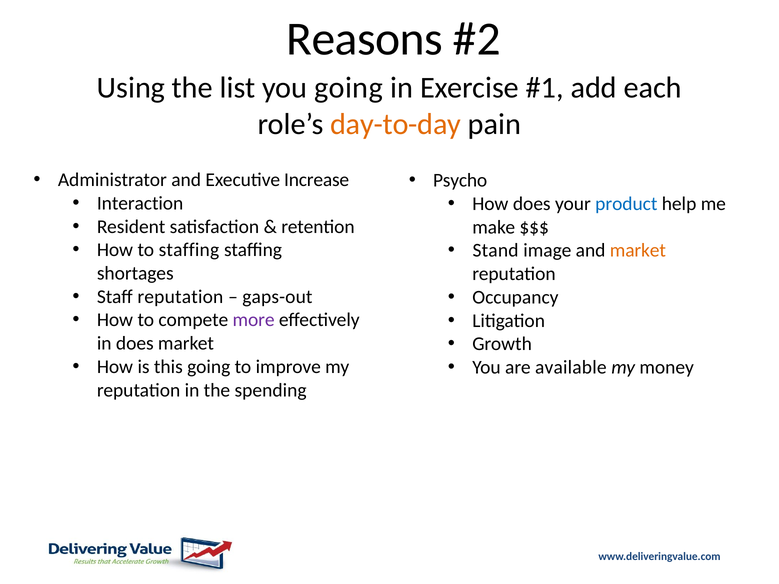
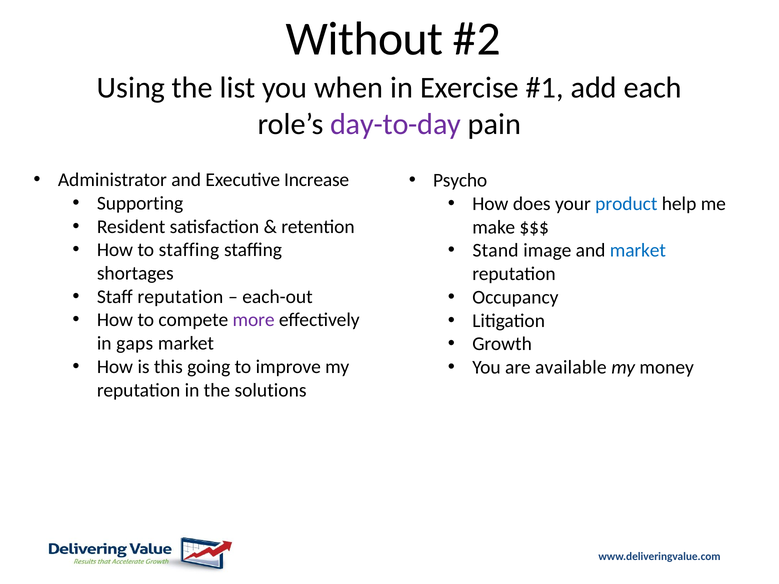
Reasons: Reasons -> Without (365, 39)
you going: going -> when (349, 88)
day-to-day colour: orange -> purple (396, 124)
Interaction: Interaction -> Supporting (140, 203)
market colour: orange -> blue (638, 251)
gaps-out: gaps-out -> each-out (277, 297)
in does: does -> gaps (135, 344)
spending: spending -> solutions (271, 390)
